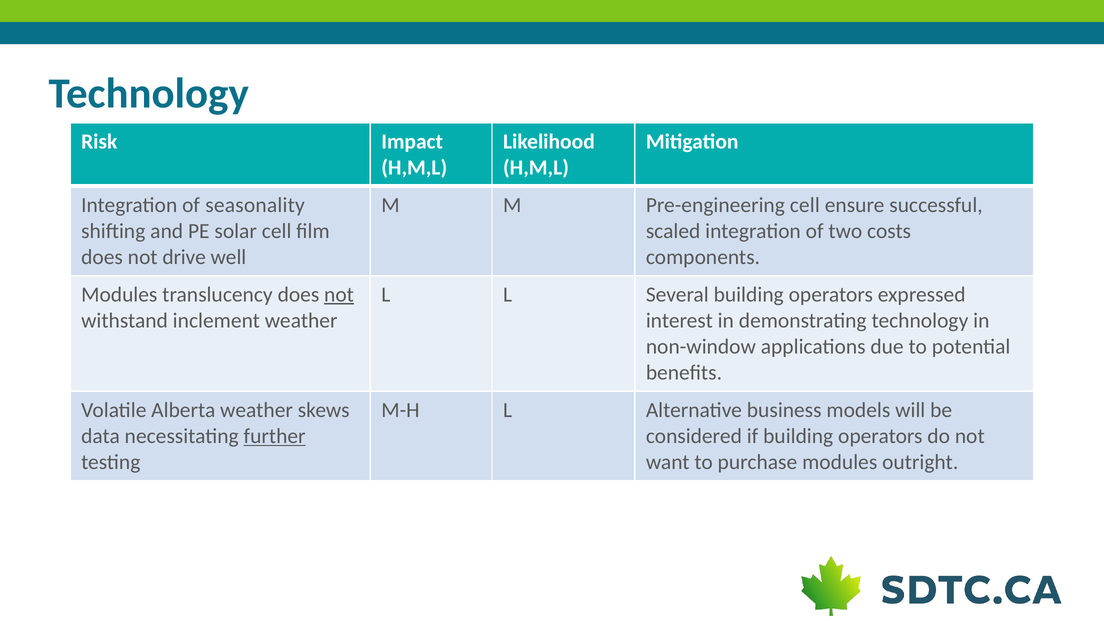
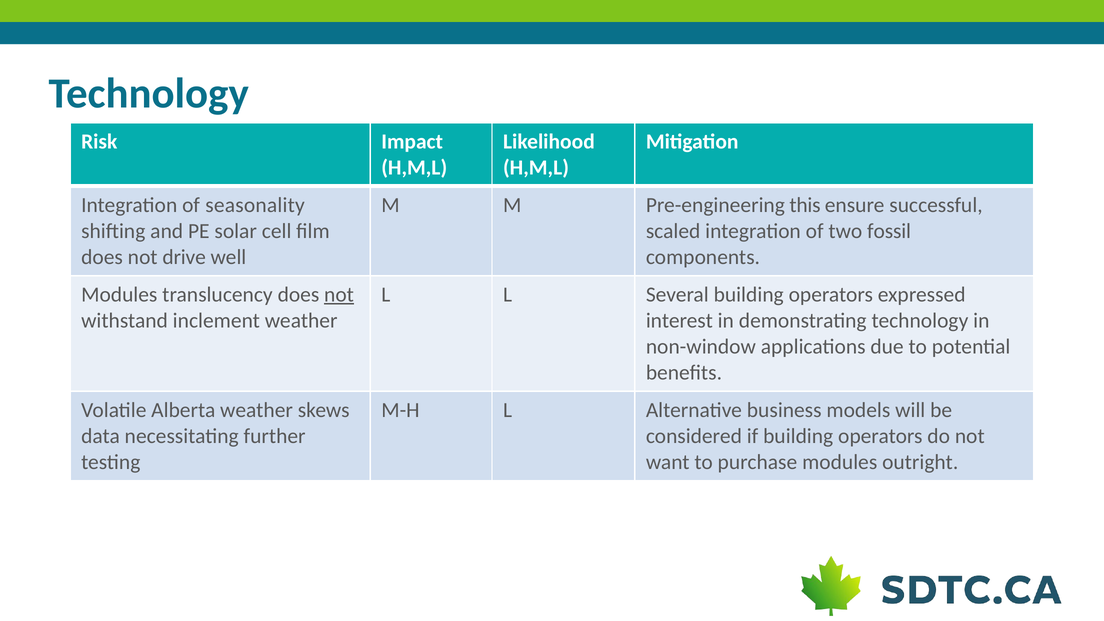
Pre-engineering cell: cell -> this (805, 205)
costs: costs -> fossil (889, 231)
further underline: present -> none (275, 436)
